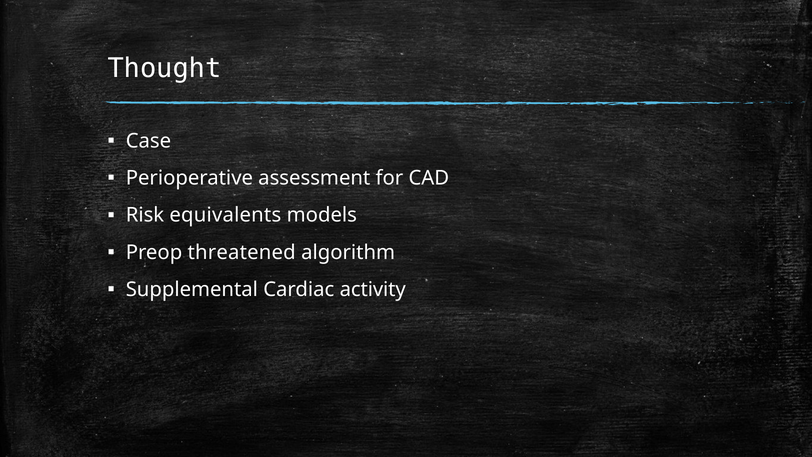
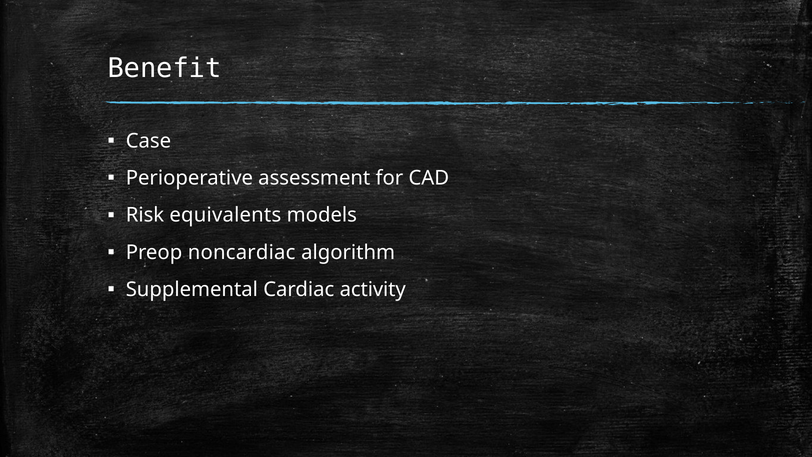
Thought: Thought -> Benefit (165, 68)
threatened: threatened -> noncardiac (242, 252)
